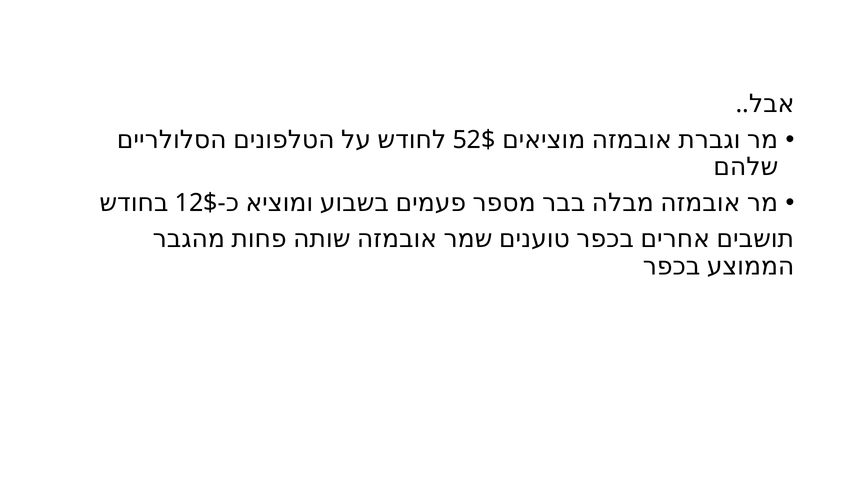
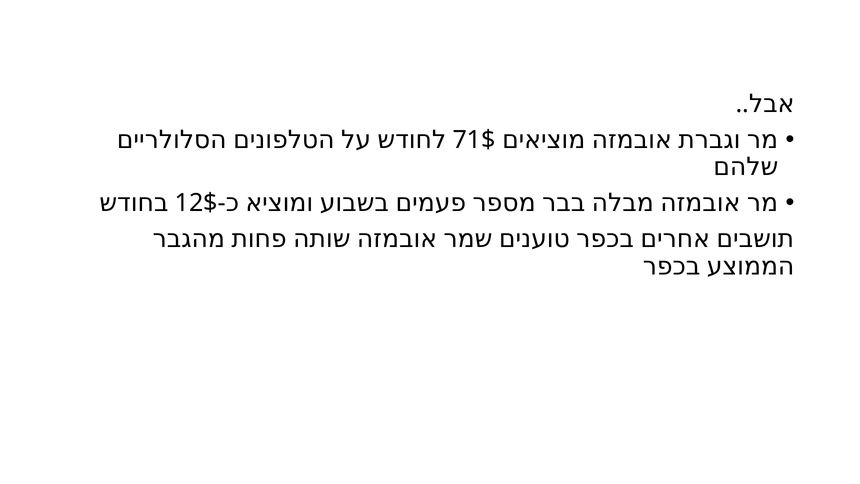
52$: 52$ -> 71$ (474, 140)
